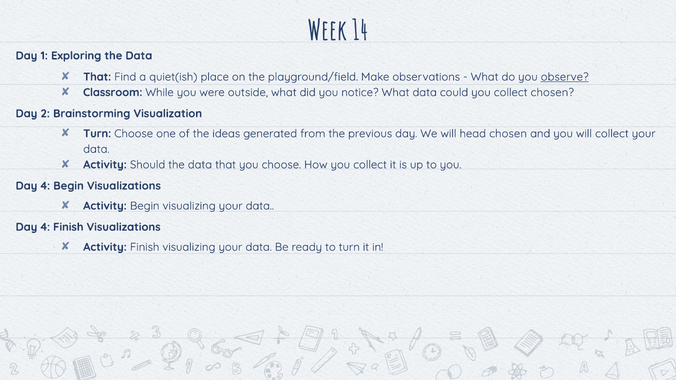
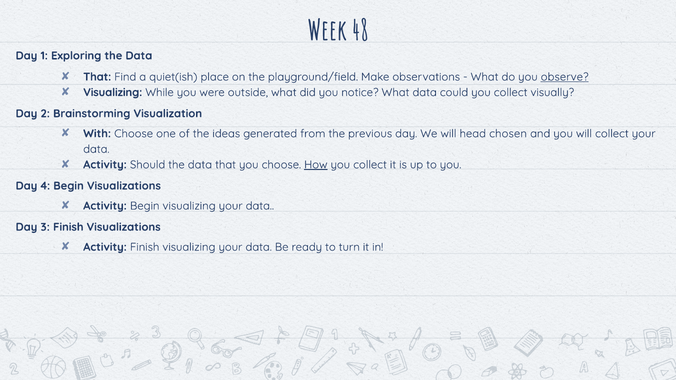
14: 14 -> 48 (360, 31)
Classroom: Classroom -> Visualizing (113, 92)
collect chosen: chosen -> visually (552, 92)
Turn: Turn -> With (97, 134)
How underline: none -> present (316, 165)
4: 4 -> 3 (45, 227)
